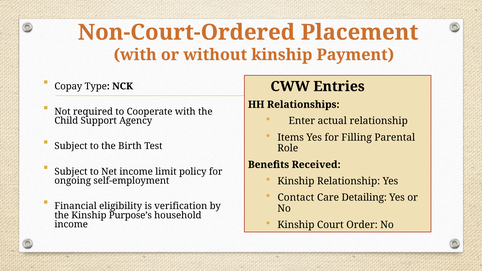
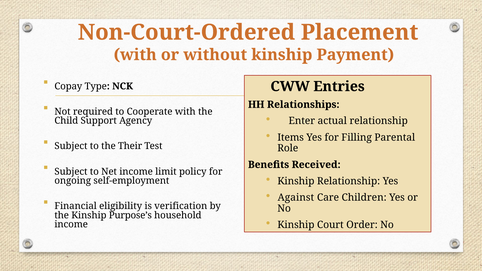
Birth: Birth -> Their (130, 146)
Contact: Contact -> Against (296, 198)
Detailing: Detailing -> Children (364, 198)
